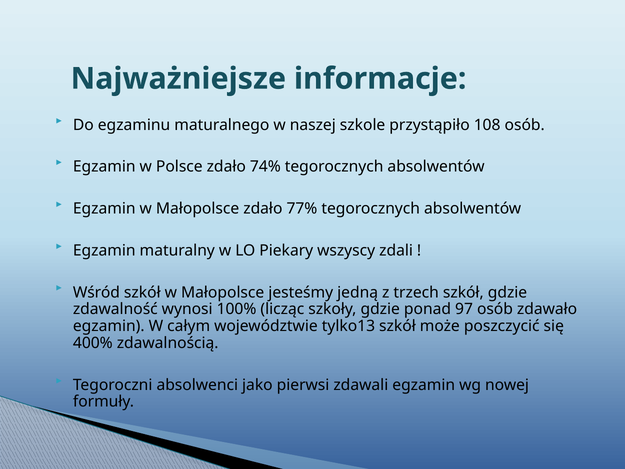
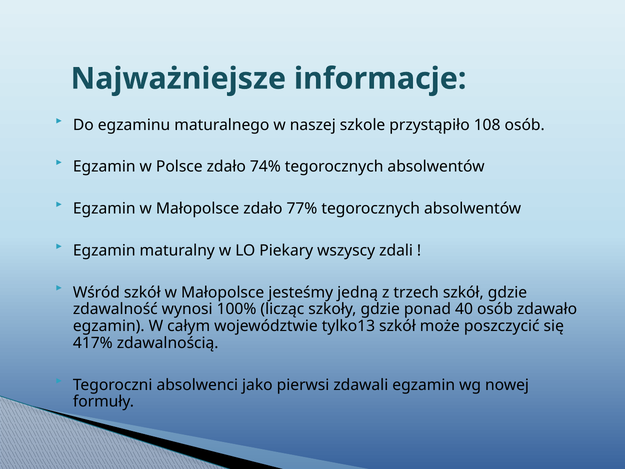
97: 97 -> 40 (464, 309)
400%: 400% -> 417% (93, 343)
